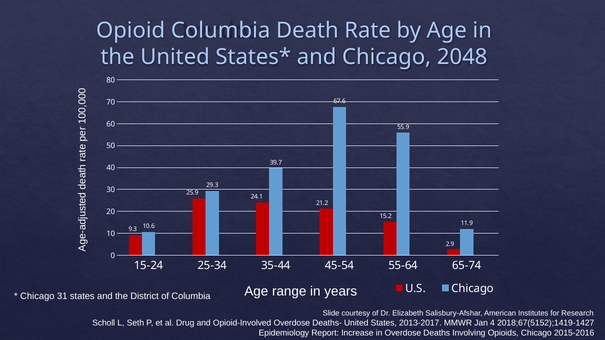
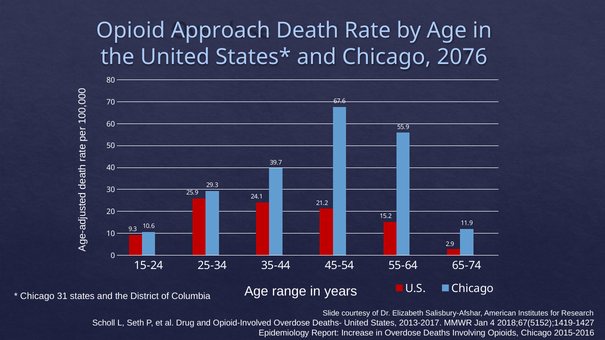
Opioid Columbia: Columbia -> Approach (221, 31)
2048: 2048 -> 2076 (462, 57)
